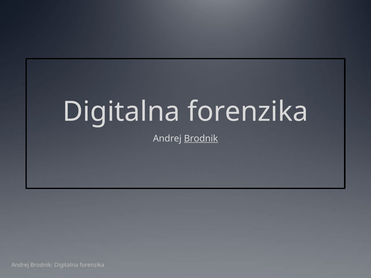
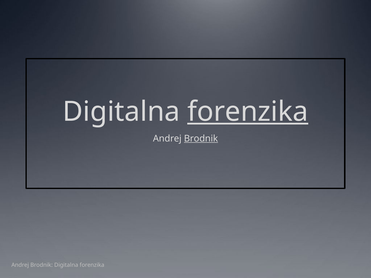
forenzika underline: none -> present (248, 112)
